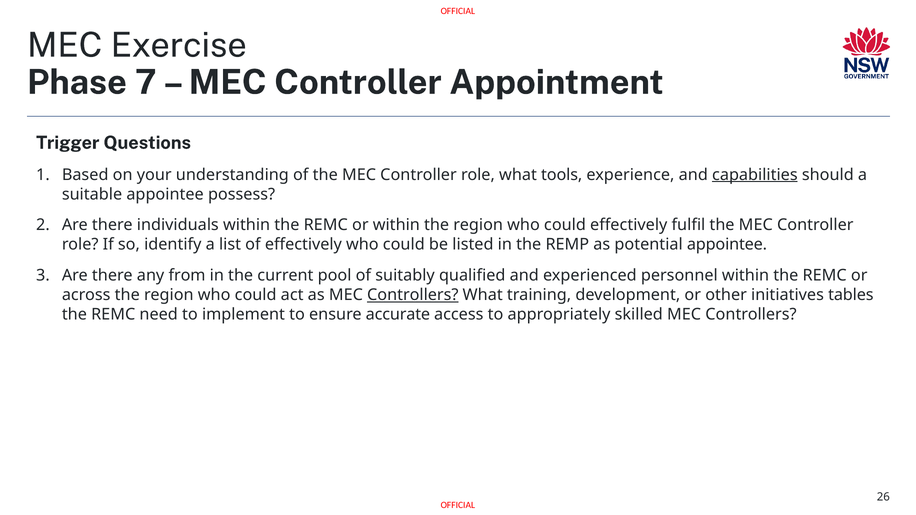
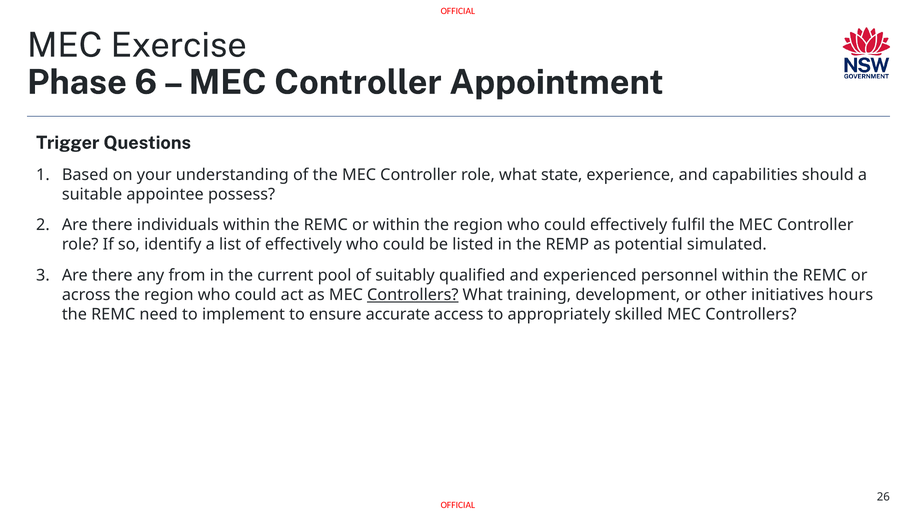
7: 7 -> 6 (146, 82)
tools: tools -> state (562, 175)
capabilities underline: present -> none (755, 175)
potential appointee: appointee -> simulated (727, 245)
tables: tables -> hours (851, 295)
